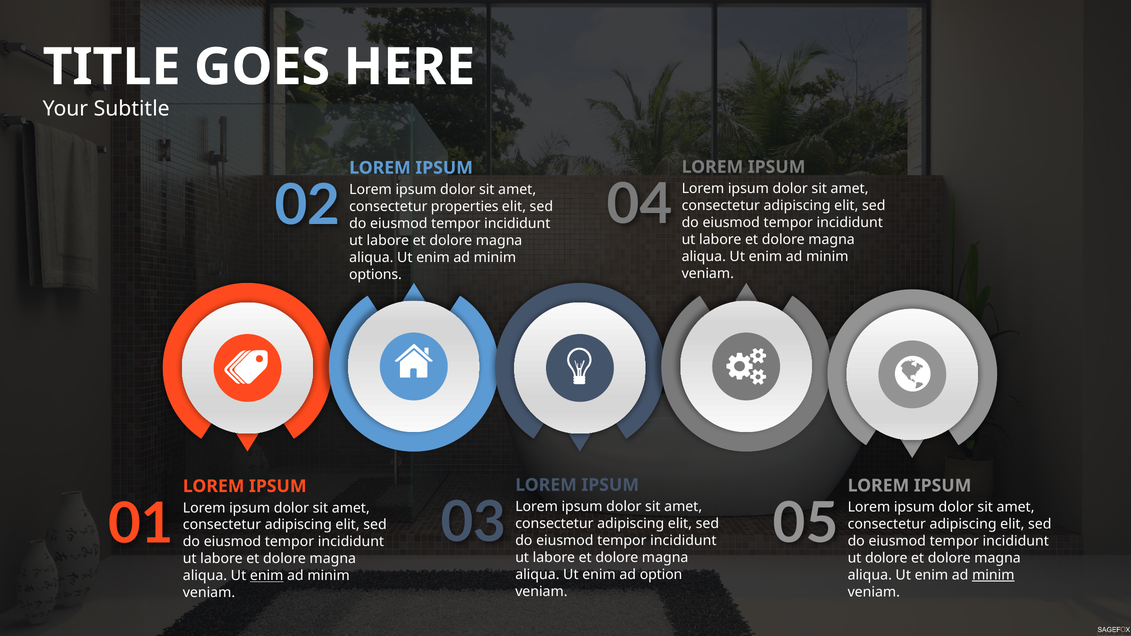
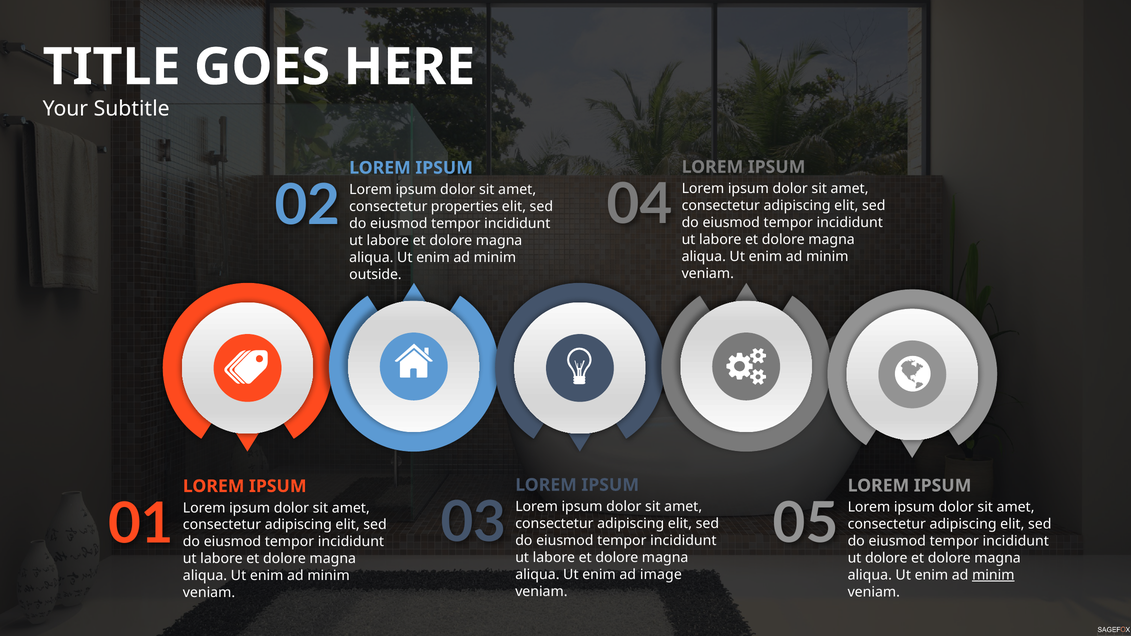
options: options -> outside (375, 274)
option: option -> image (661, 575)
enim underline: present -> none (267, 576)
